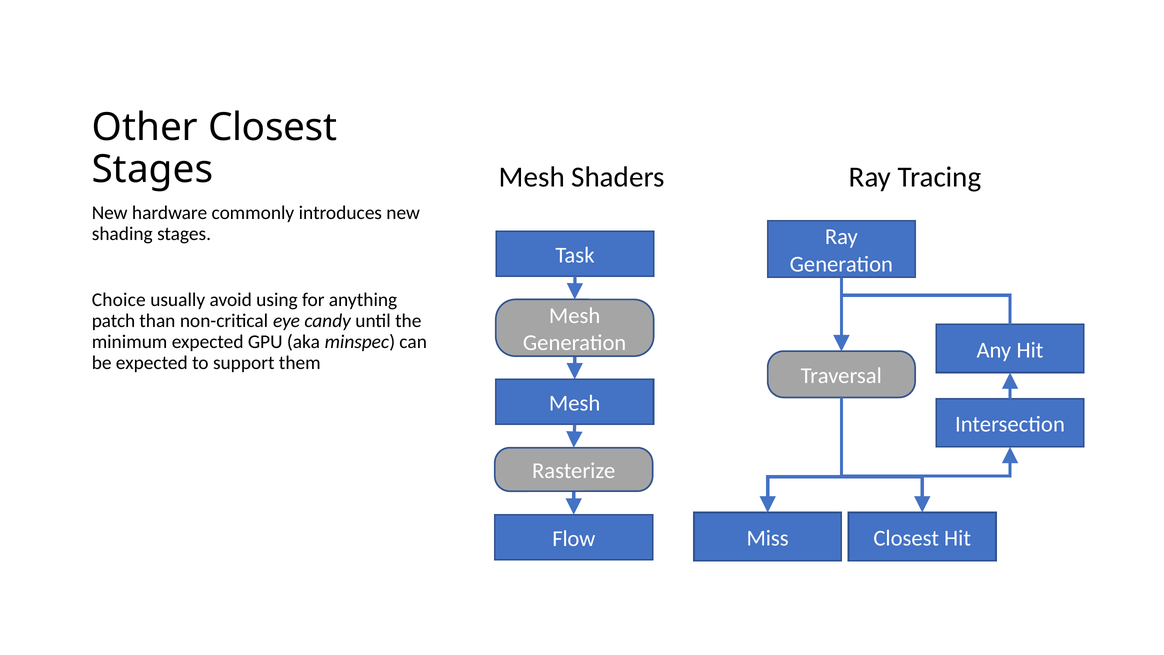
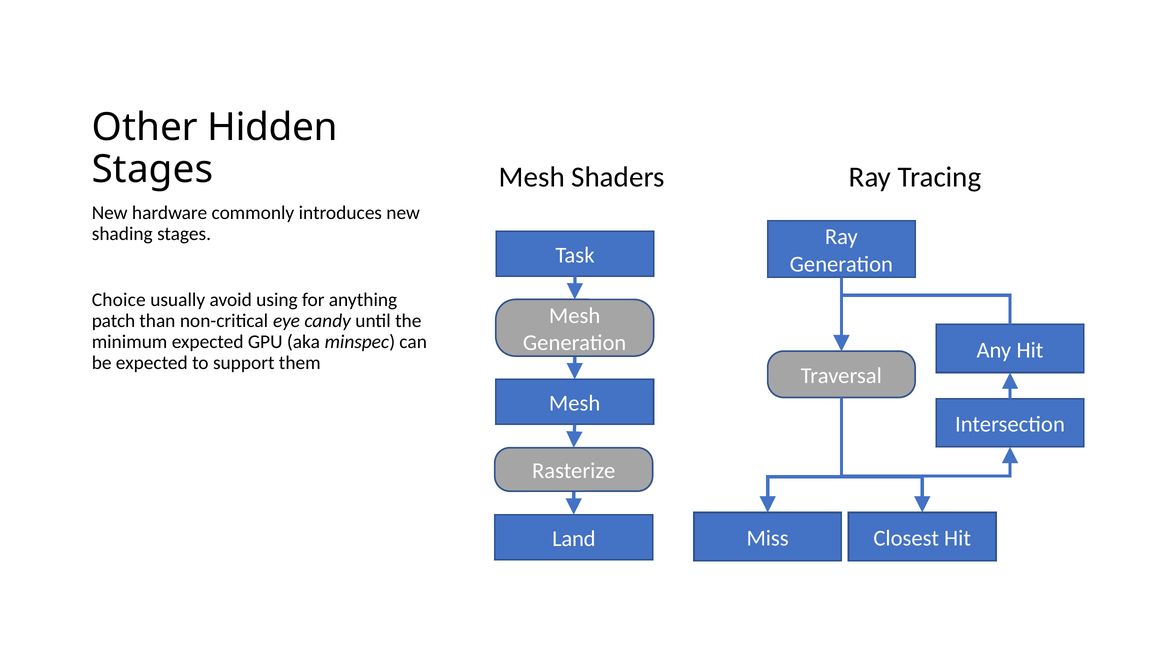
Other Closest: Closest -> Hidden (273, 128)
Flow: Flow -> Land (574, 539)
